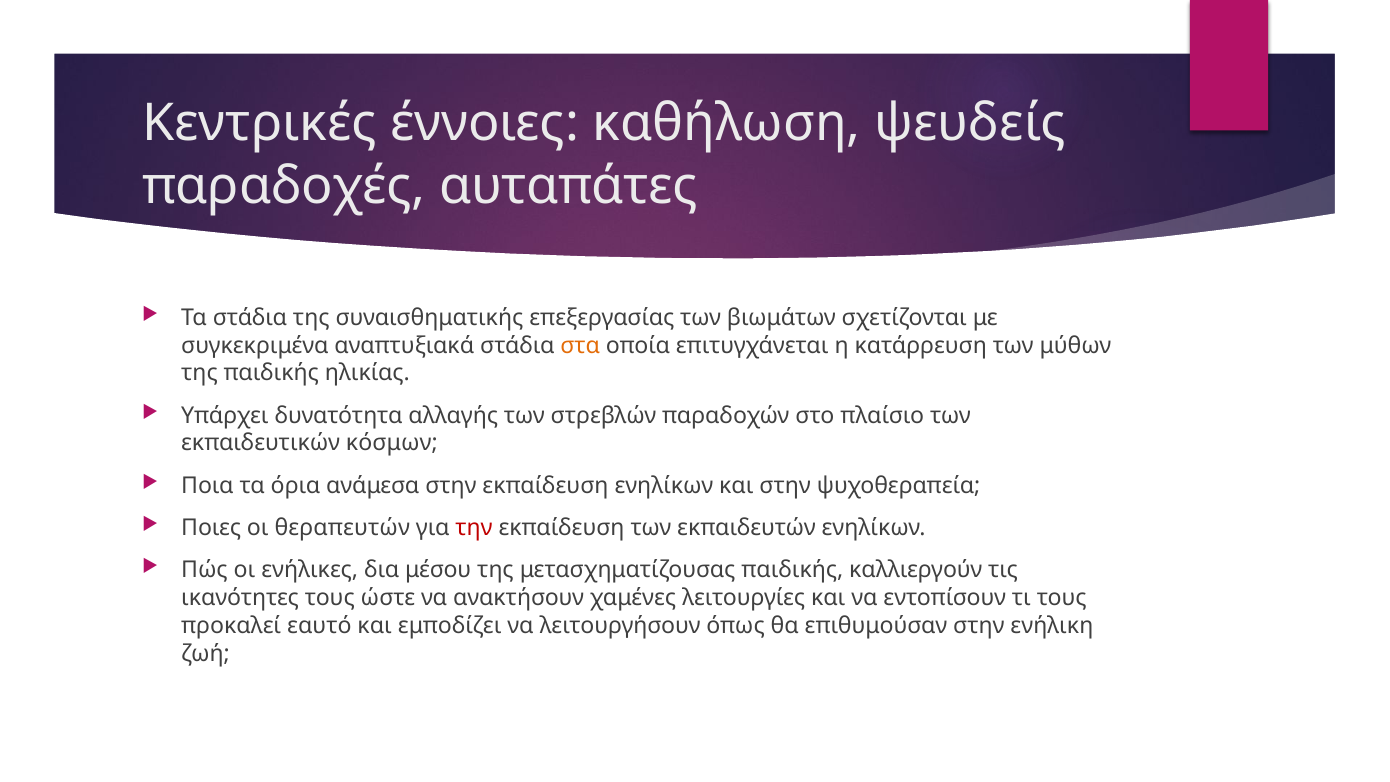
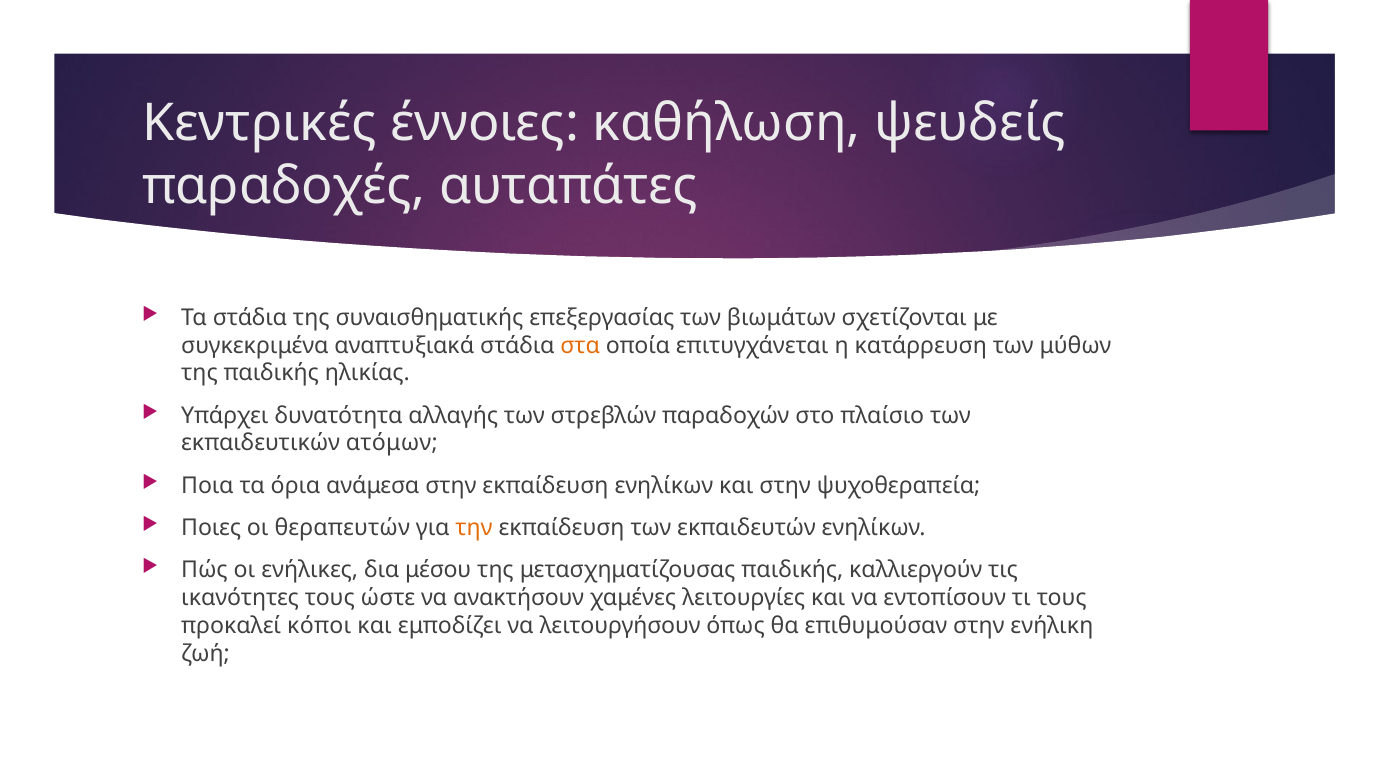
κόσμων: κόσμων -> ατόμων (392, 443)
την colour: red -> orange (474, 528)
εαυτό: εαυτό -> κόποι (319, 626)
